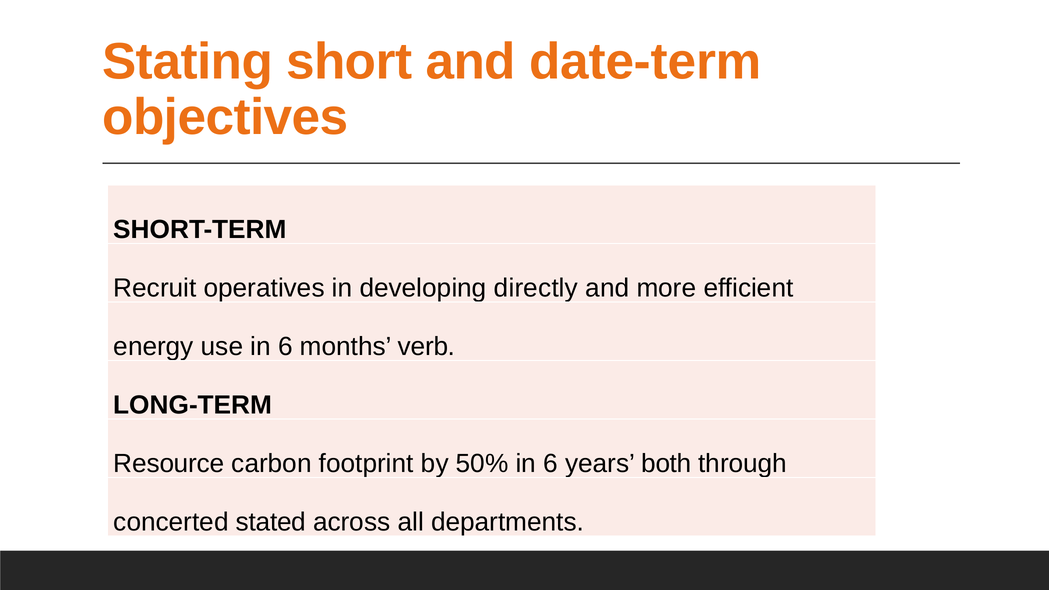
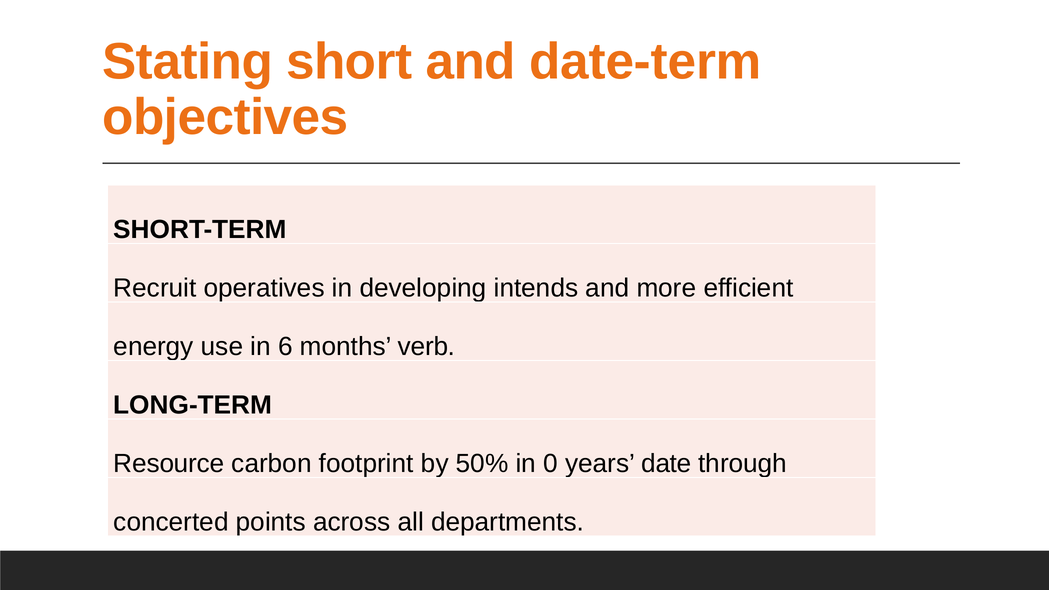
directly: directly -> intends (536, 288)
50% in 6: 6 -> 0 (551, 463)
both: both -> date (666, 463)
stated: stated -> points (271, 522)
